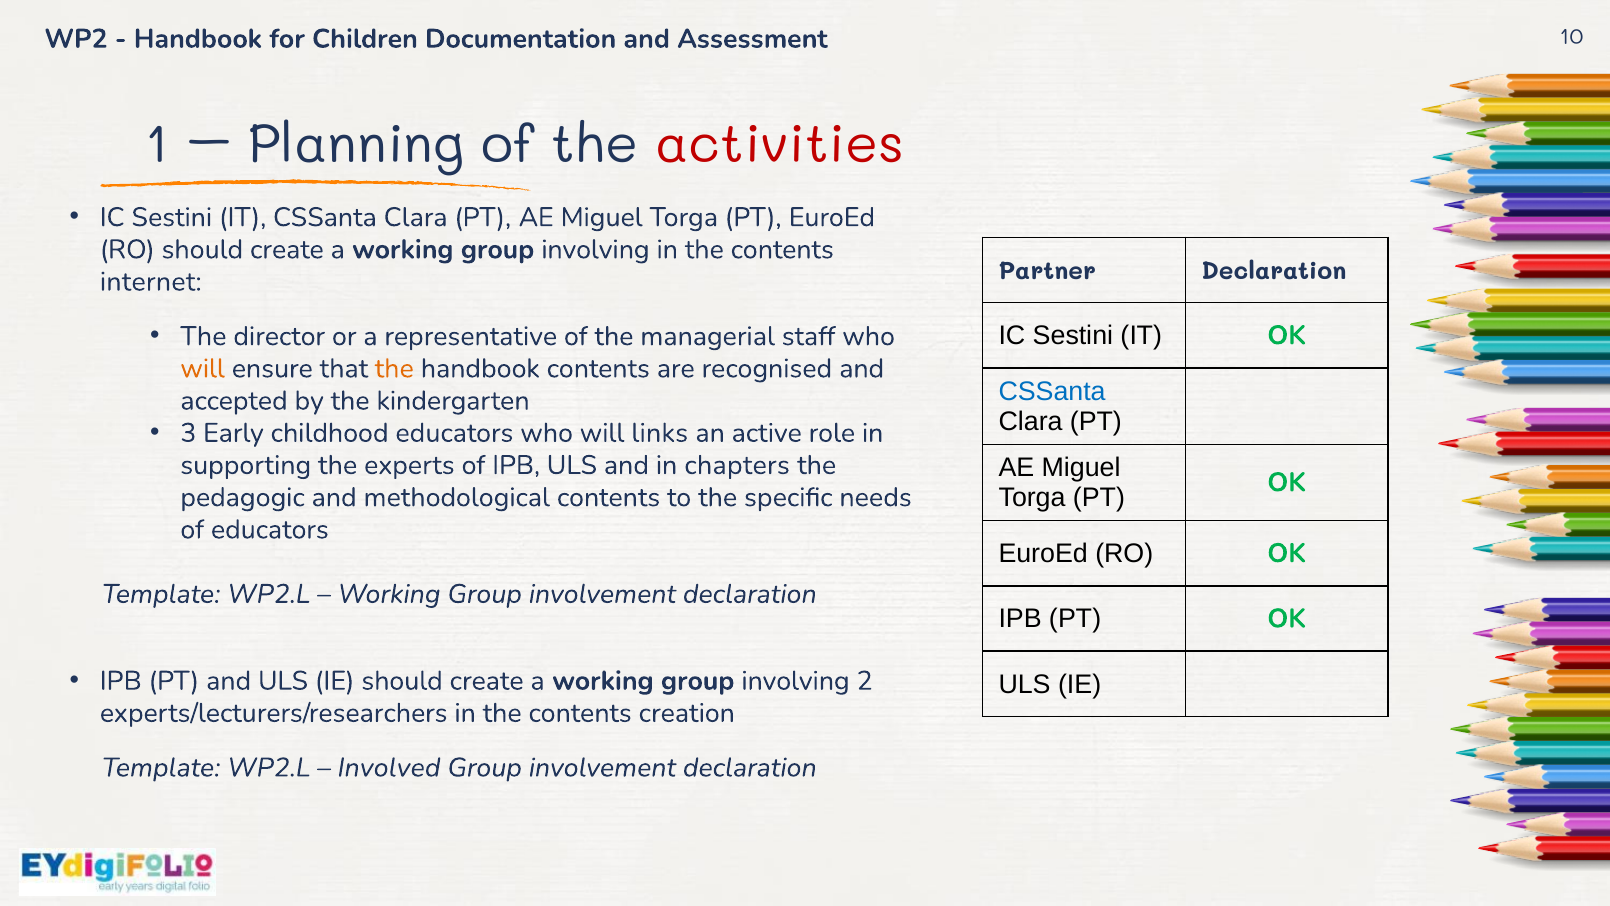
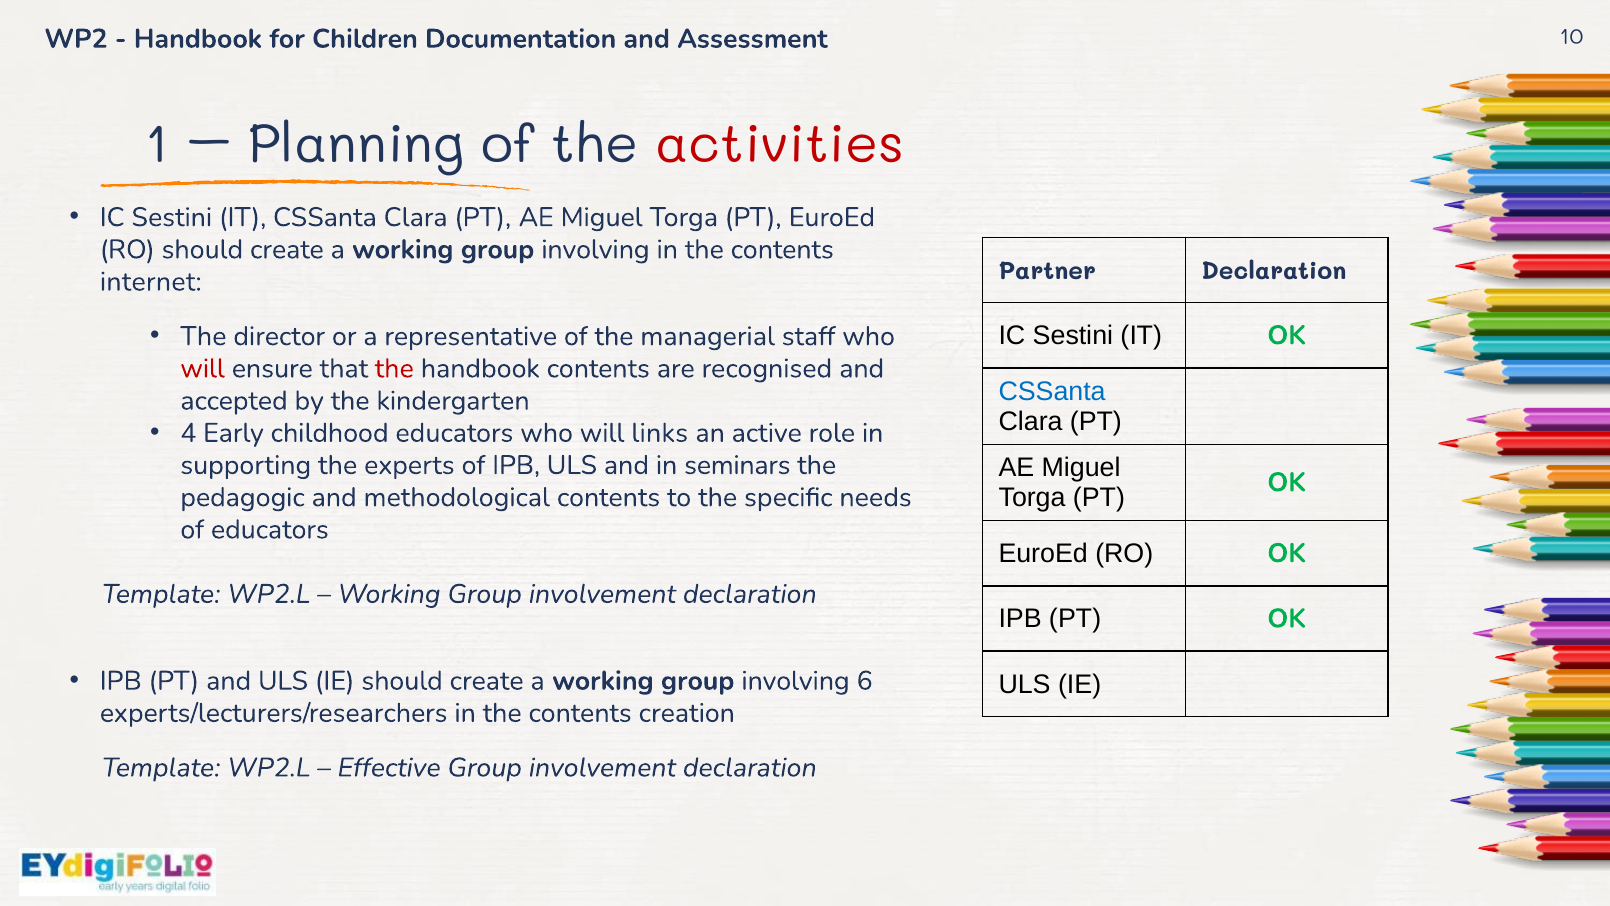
will colour: orange -> red (203, 368)
the colour: orange -> red (394, 368)
3: 3 -> 4 (188, 433)
chapters: chapters -> seminars (737, 465)
2: 2 -> 6 (865, 681)
Involved: Involved -> Effective (389, 767)
